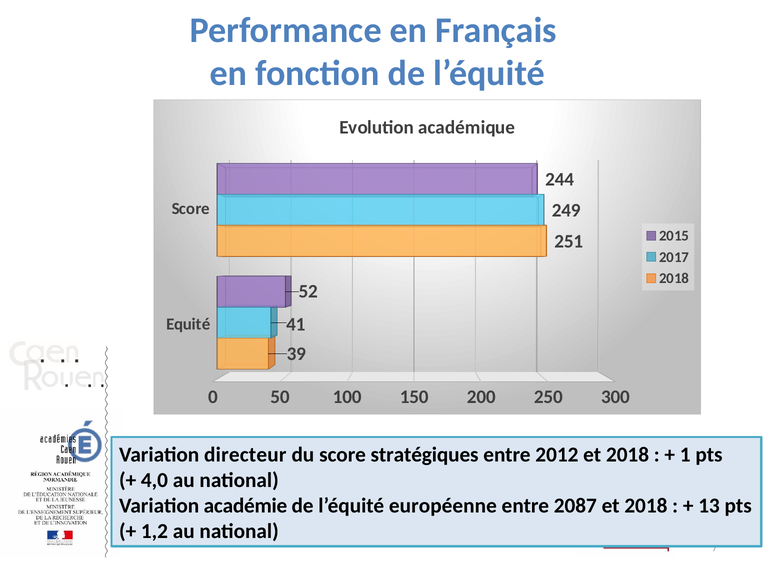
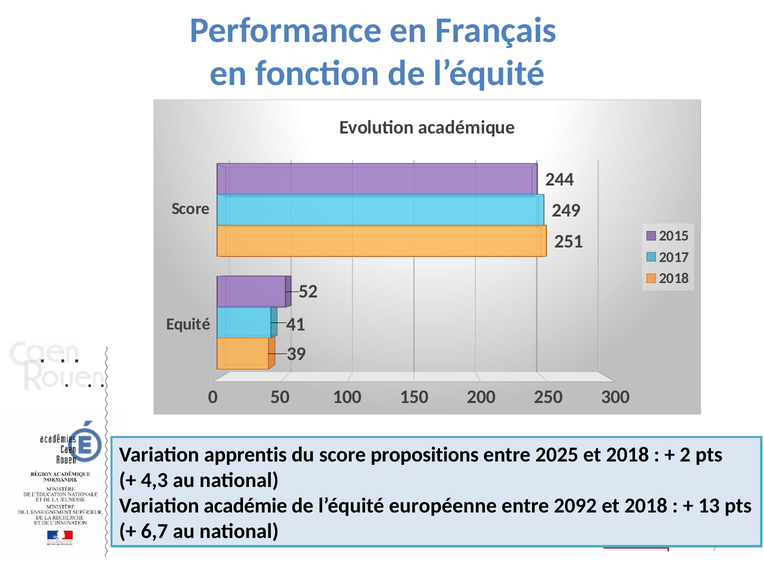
directeur: directeur -> apprentis (245, 455)
stratégiques: stratégiques -> propositions (425, 455)
2012: 2012 -> 2025 (557, 455)
1: 1 -> 2 (685, 455)
4,0: 4,0 -> 4,3 (154, 480)
2087: 2087 -> 2092 (575, 506)
1,2: 1,2 -> 6,7 (154, 531)
